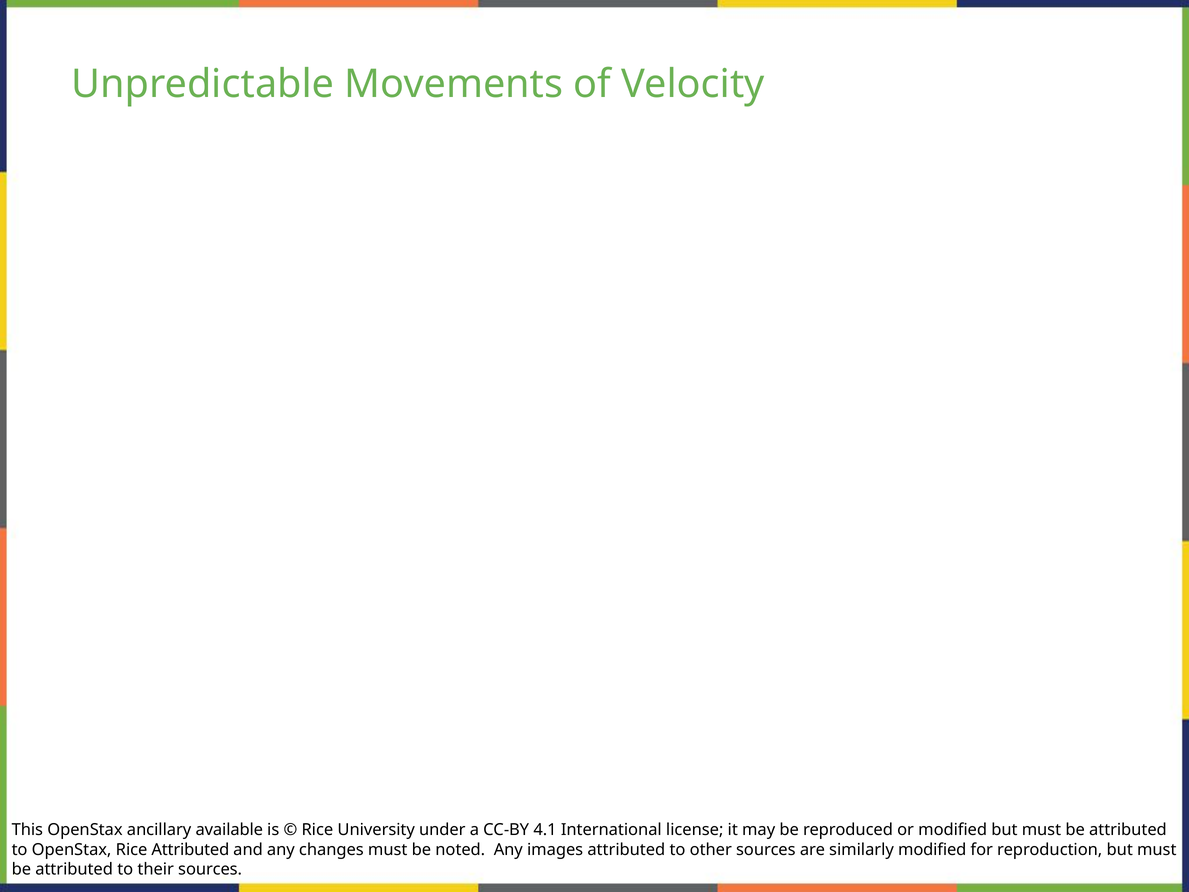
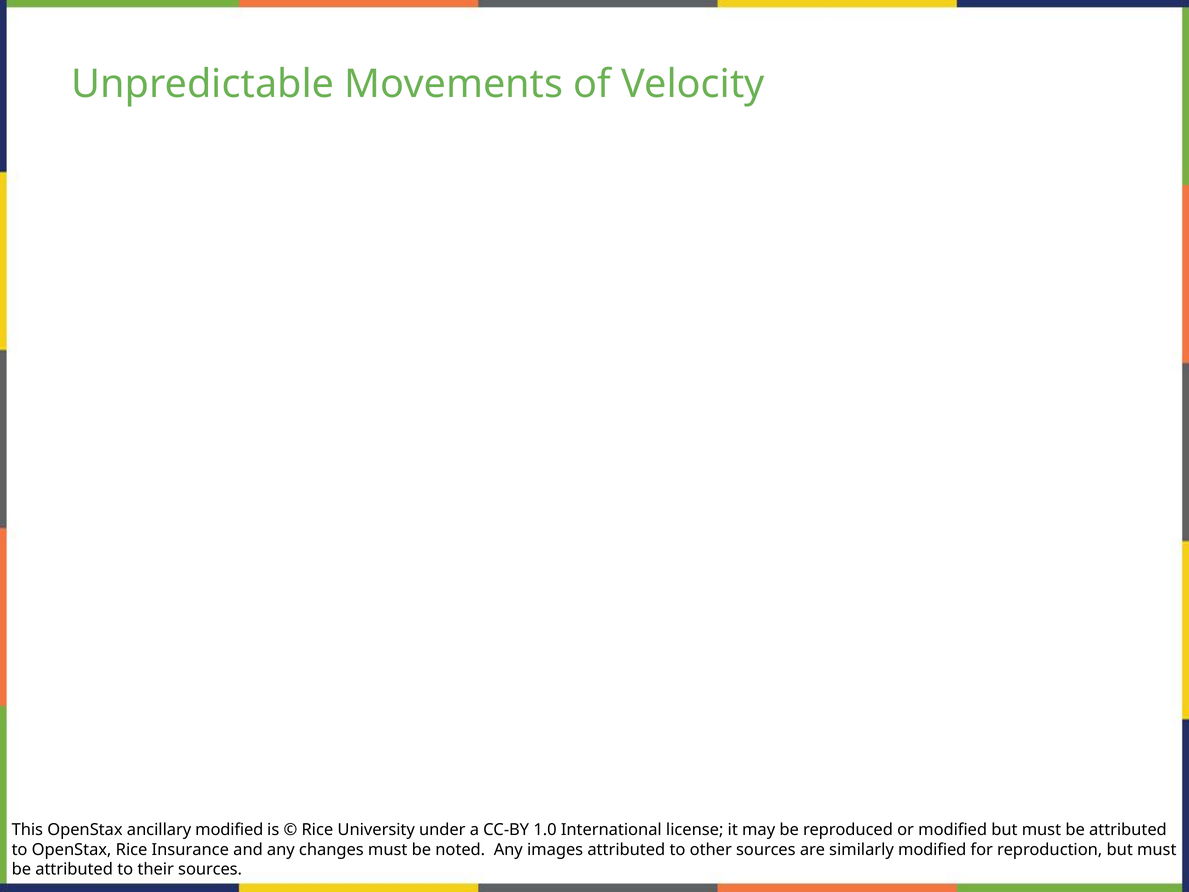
ancillary available: available -> modified (229, 830)
4.1: 4.1 -> 1.0 (545, 830)
Rice Attributed: Attributed -> Insurance (190, 849)
